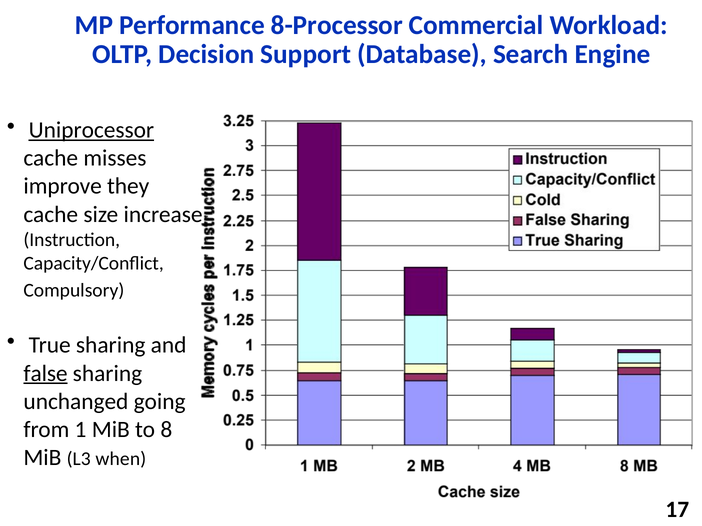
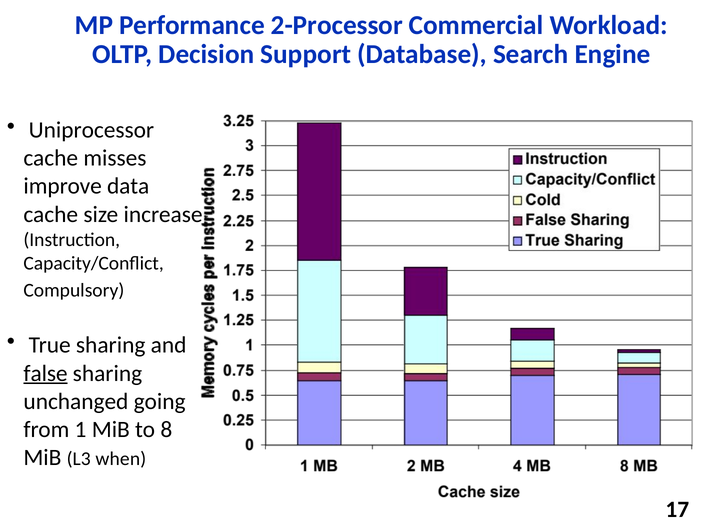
8-Processor: 8-Processor -> 2-Processor (337, 25)
Uniprocessor underline: present -> none (91, 130)
they: they -> data (128, 186)
